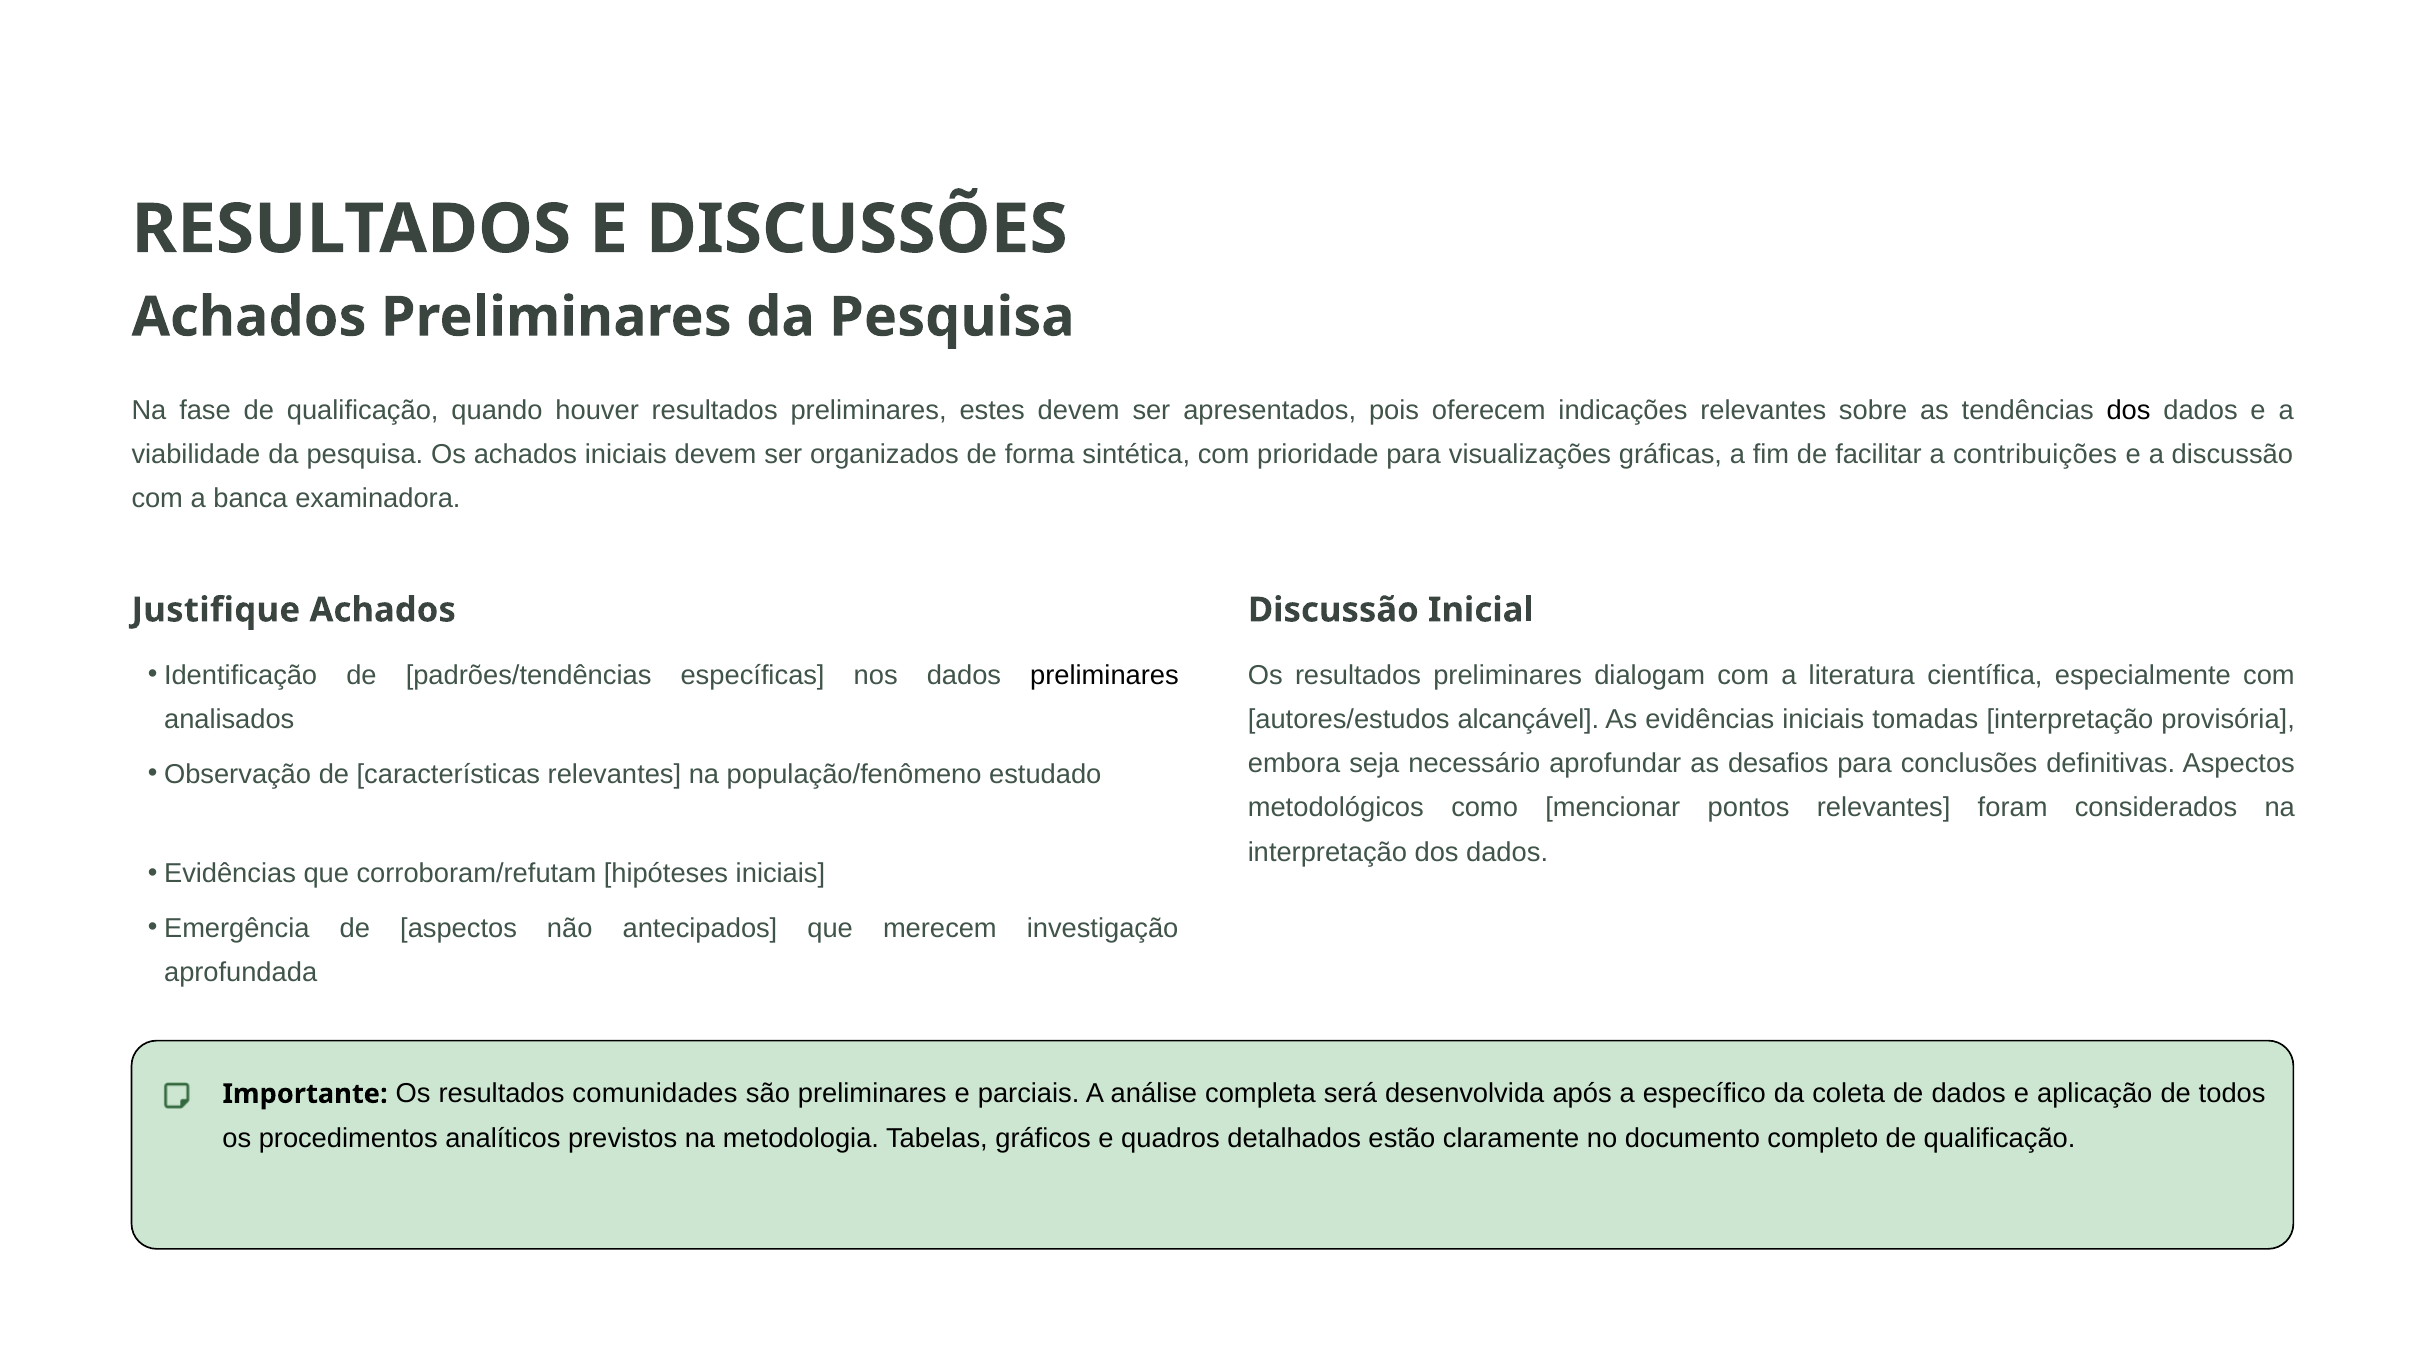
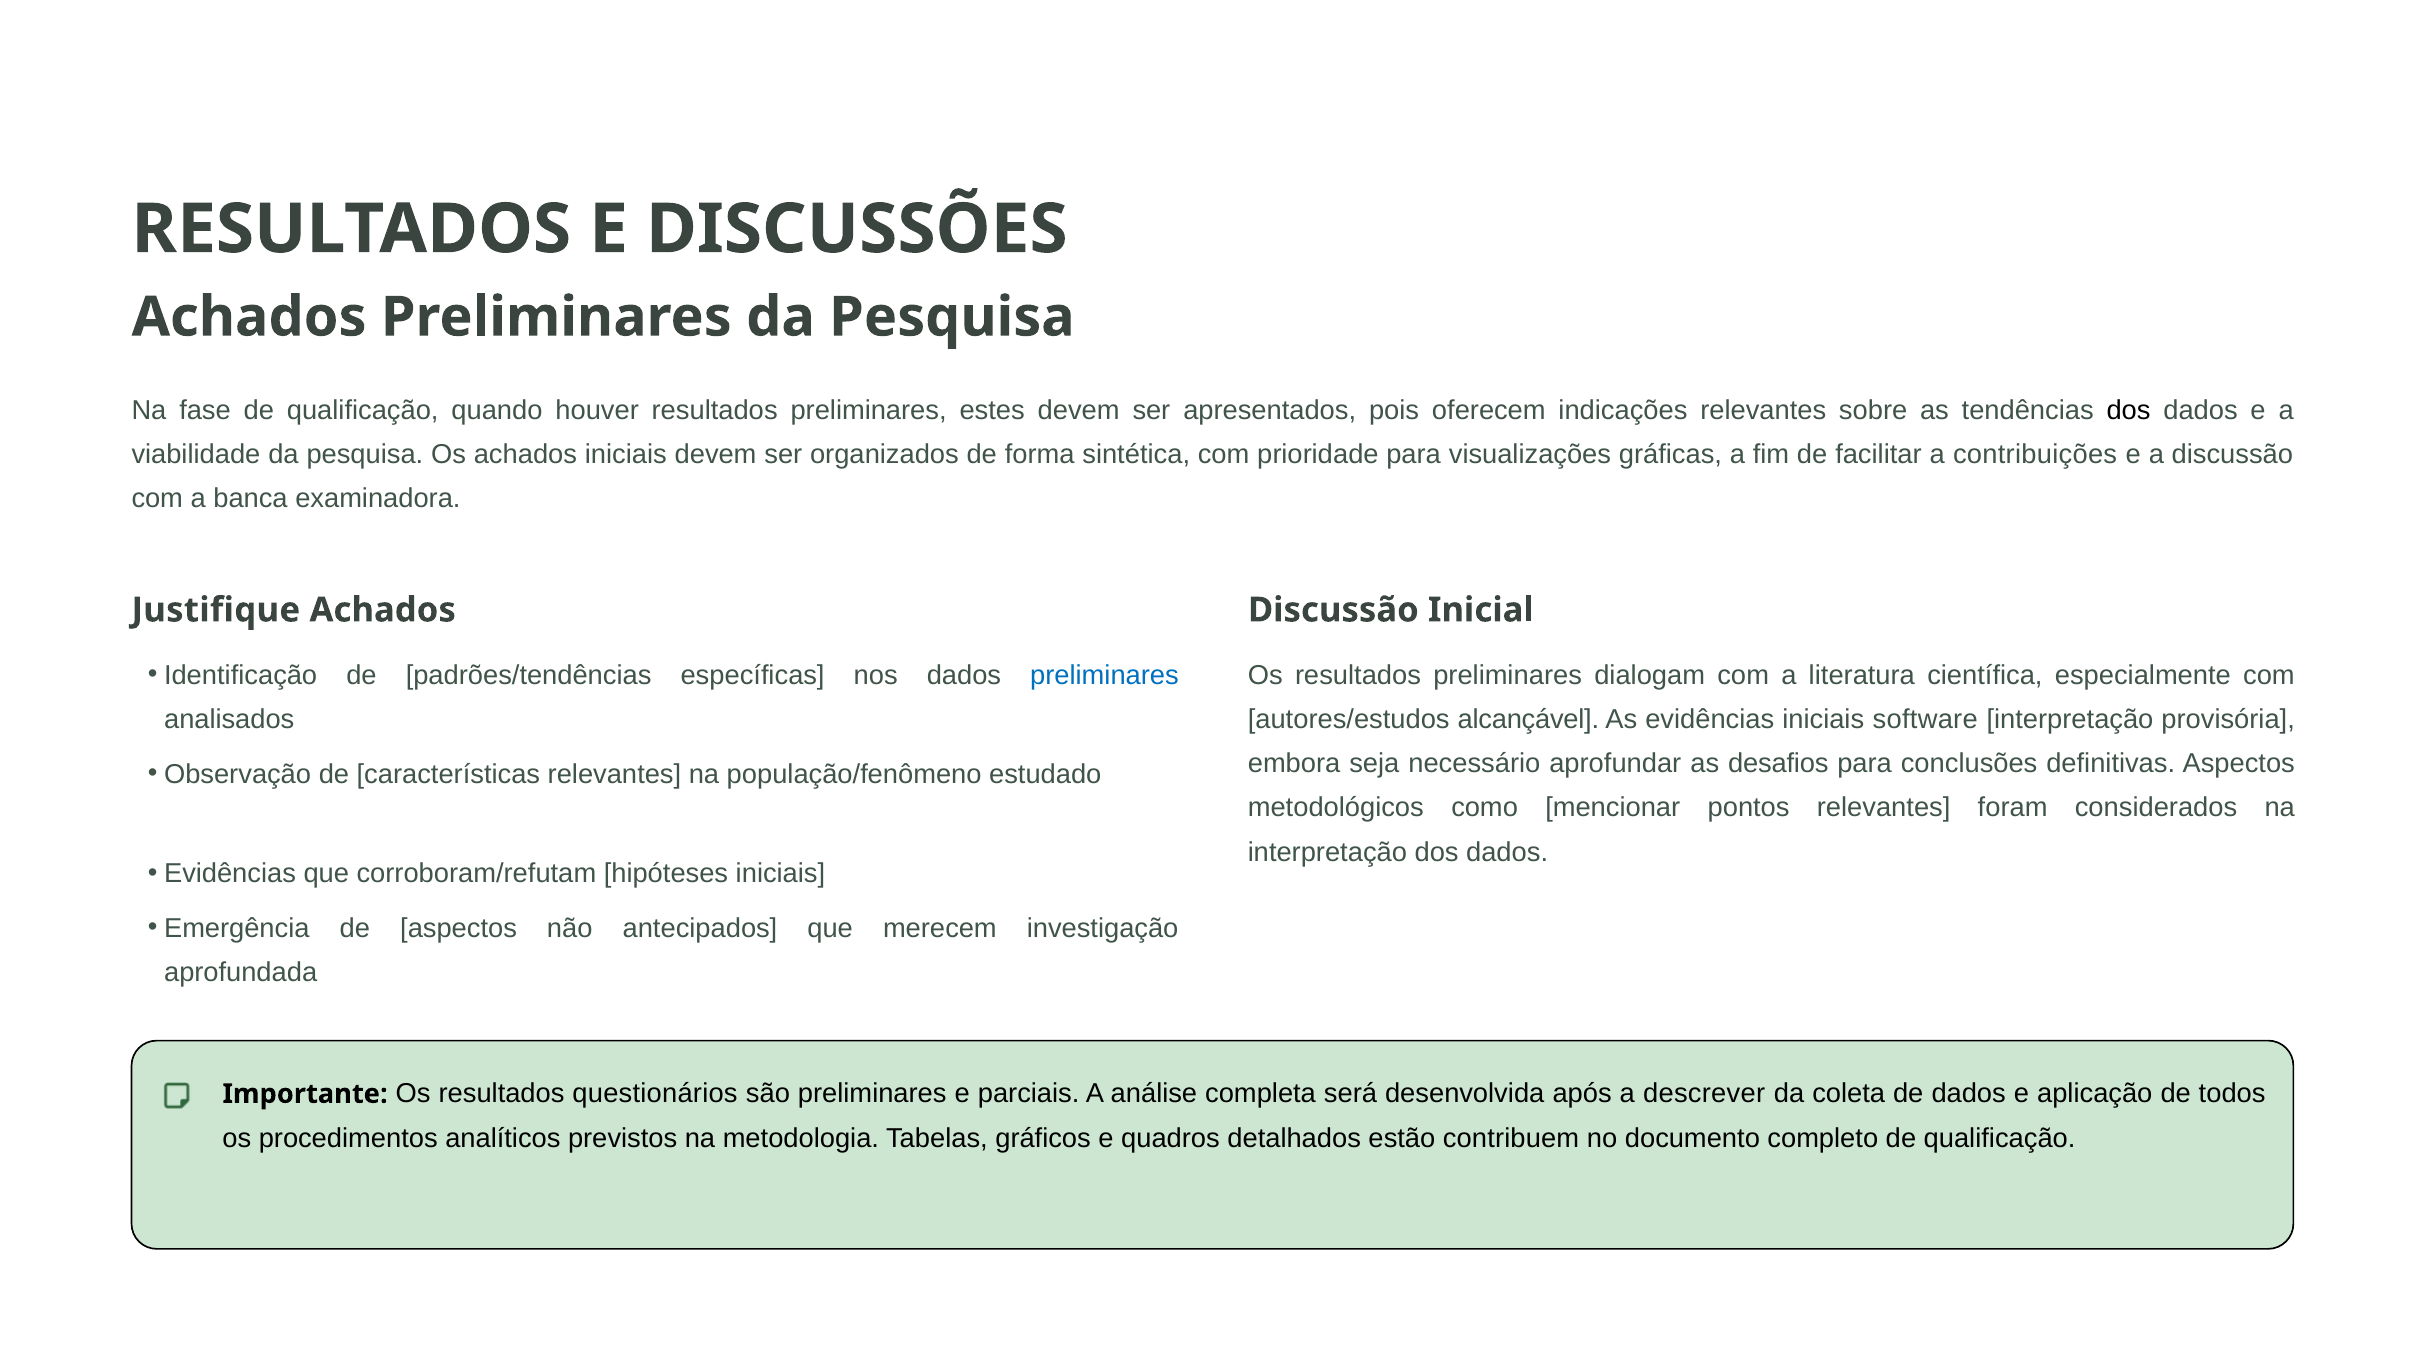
preliminares colour: black -> blue (1104, 675)
tomadas: tomadas -> software (1925, 719)
comunidades: comunidades -> questionários (655, 1094)
específico: específico -> descrever (1704, 1094)
claramente: claramente -> contribuem (1511, 1138)
